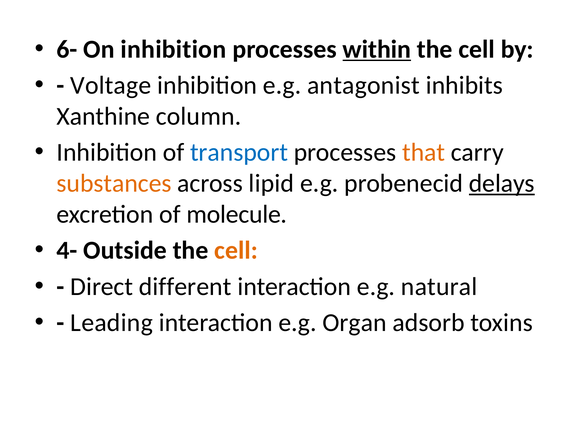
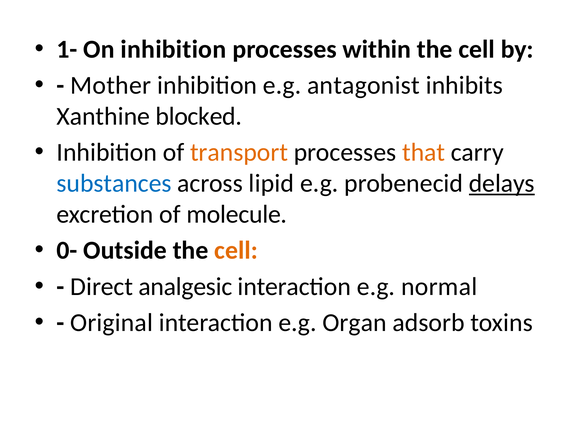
6-: 6- -> 1- (67, 49)
within underline: present -> none (377, 49)
Voltage: Voltage -> Mother (111, 85)
column: column -> blocked (199, 116)
transport colour: blue -> orange (239, 152)
substances colour: orange -> blue (114, 183)
4-: 4- -> 0- (67, 250)
different: different -> analgesic (185, 287)
natural: natural -> normal (439, 287)
Leading: Leading -> Original (112, 323)
